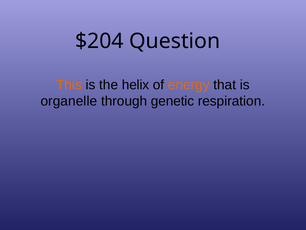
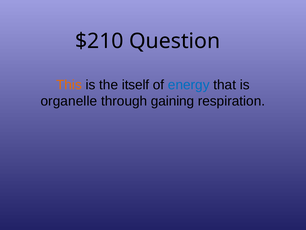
$204: $204 -> $210 (99, 41)
helix: helix -> itself (136, 85)
energy colour: orange -> blue (189, 85)
genetic: genetic -> gaining (173, 101)
